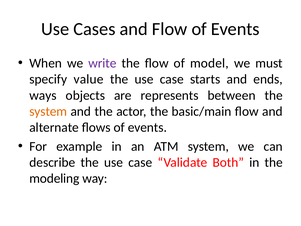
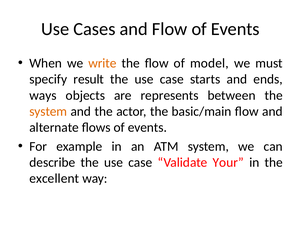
write colour: purple -> orange (102, 63)
value: value -> result (89, 79)
Both: Both -> Your (228, 162)
modeling: modeling -> excellent (54, 178)
